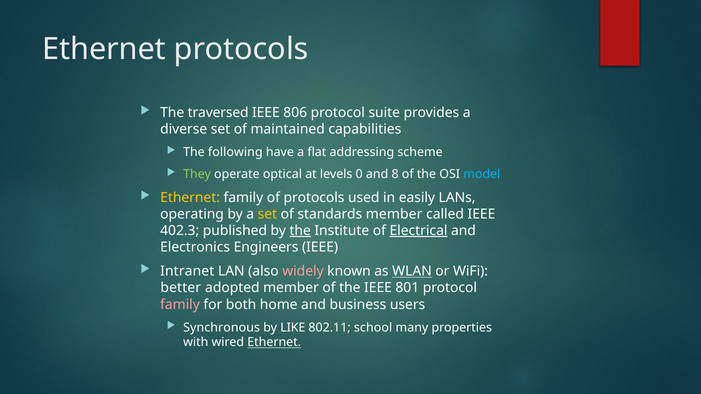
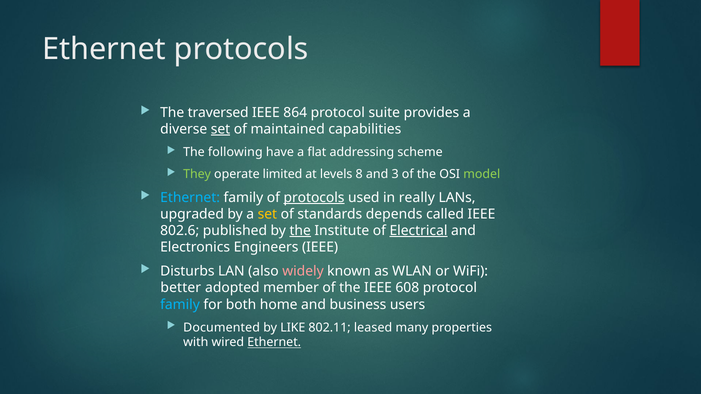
806: 806 -> 864 (295, 113)
set underline: none -> present (221, 129)
optical: optical -> limited (283, 174)
0: 0 -> 8 (359, 174)
8: 8 -> 3 (395, 174)
model colour: light blue -> light green (482, 174)
Ethernet colour: yellow -> light blue (190, 198)
protocols underline: none -> present (314, 198)
easily: easily -> really (417, 198)
operating: operating -> upgraded (192, 214)
standards member: member -> depends (394, 214)
402.3: 402.3 -> 802.6 (180, 231)
Intranet: Intranet -> Disturbs (187, 271)
WLAN underline: present -> none (412, 271)
801: 801 -> 608 (407, 288)
family colour: pink -> light blue (180, 305)
Synchronous: Synchronous -> Documented (222, 328)
school: school -> leased (373, 328)
